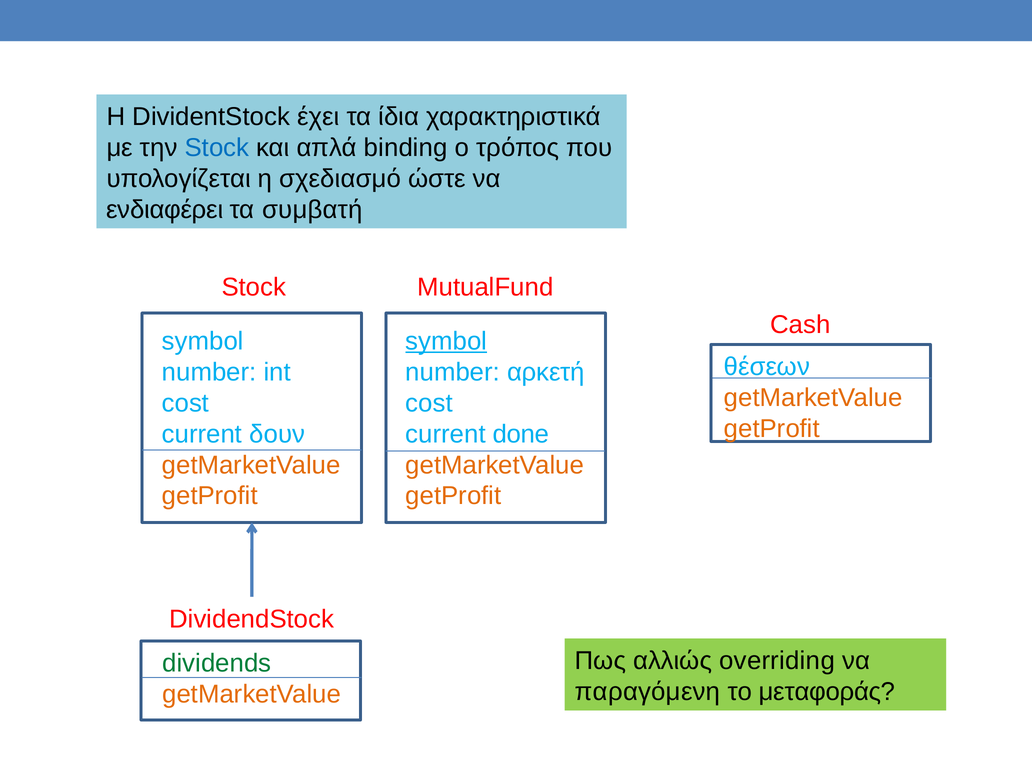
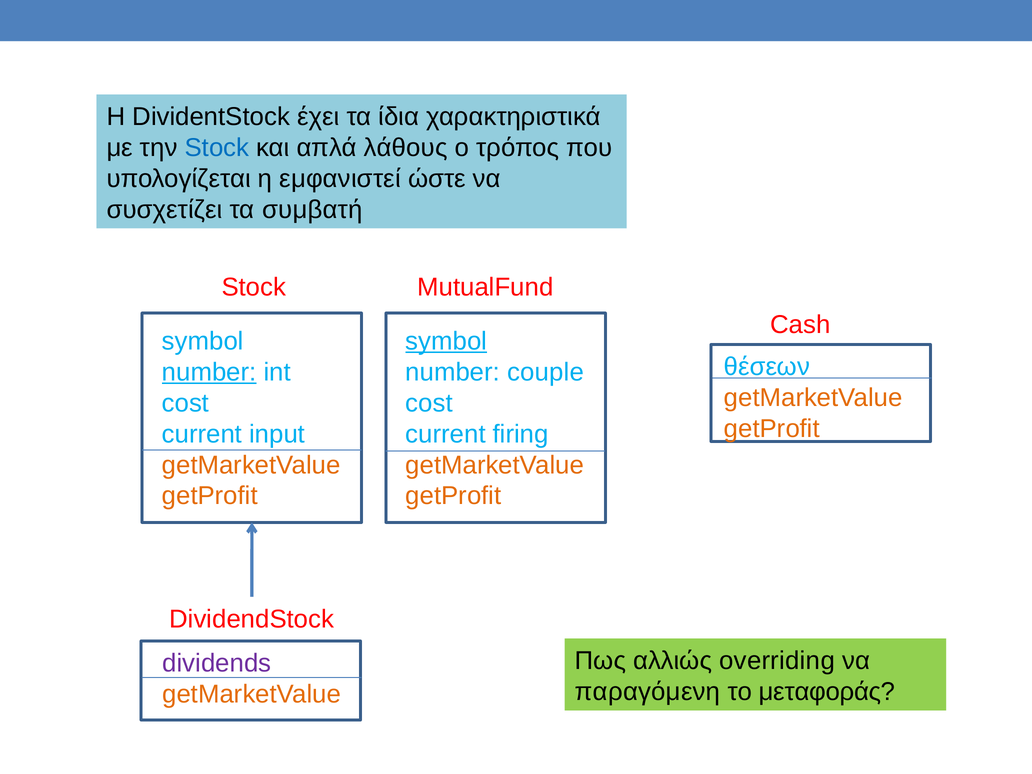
binding: binding -> λάθους (406, 148)
σχεδιασμό: σχεδιασμό -> εμφανιστεί (340, 179)
ενδιαφέρει: ενδιαφέρει -> συσχετίζει (165, 210)
number underline: none -> present (209, 372)
αρκετή: αρκετή -> couple (546, 372)
δουν: δουν -> input (277, 434)
done: done -> firing (521, 434)
dividends colour: green -> purple (217, 663)
